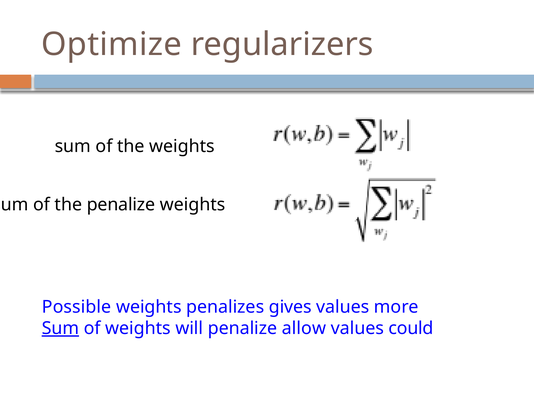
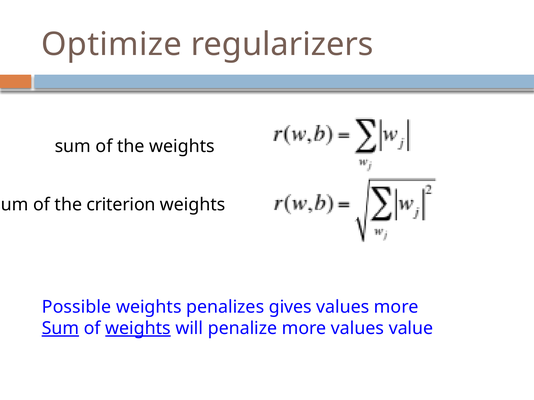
the penalize: penalize -> criterion (121, 205)
weights underline: none -> present (138, 329)
penalize allow: allow -> more (304, 329)
could: could -> value (411, 329)
